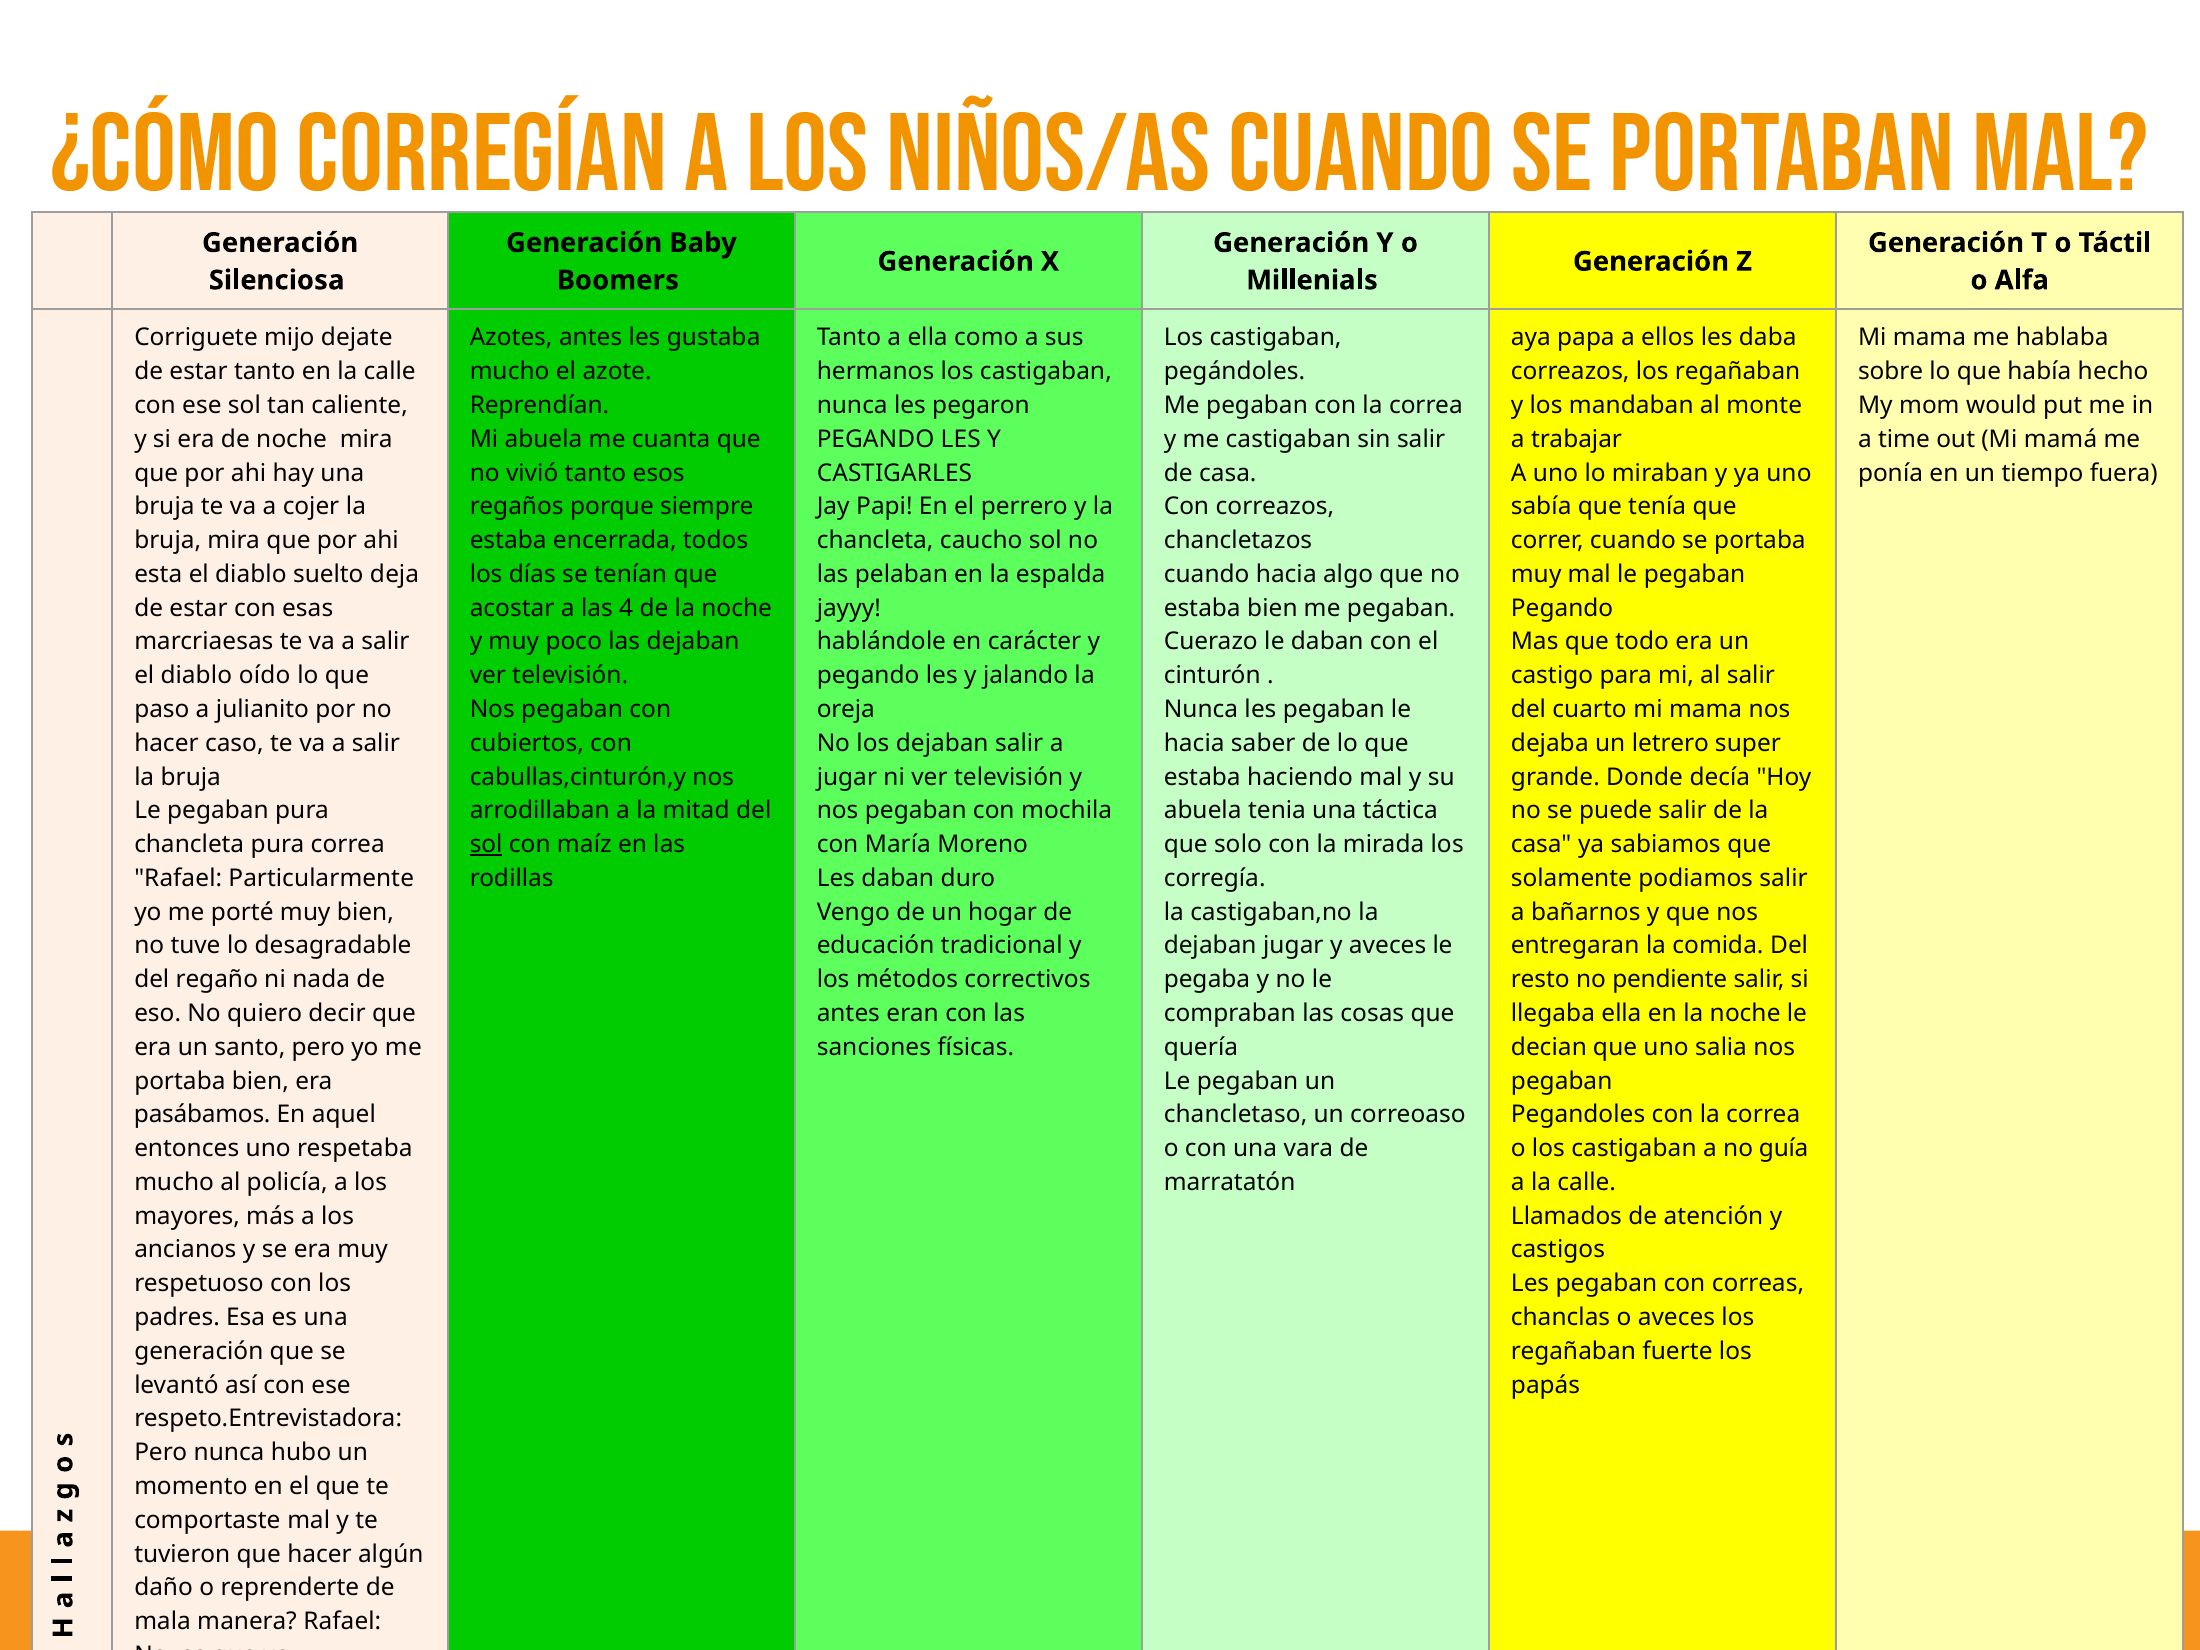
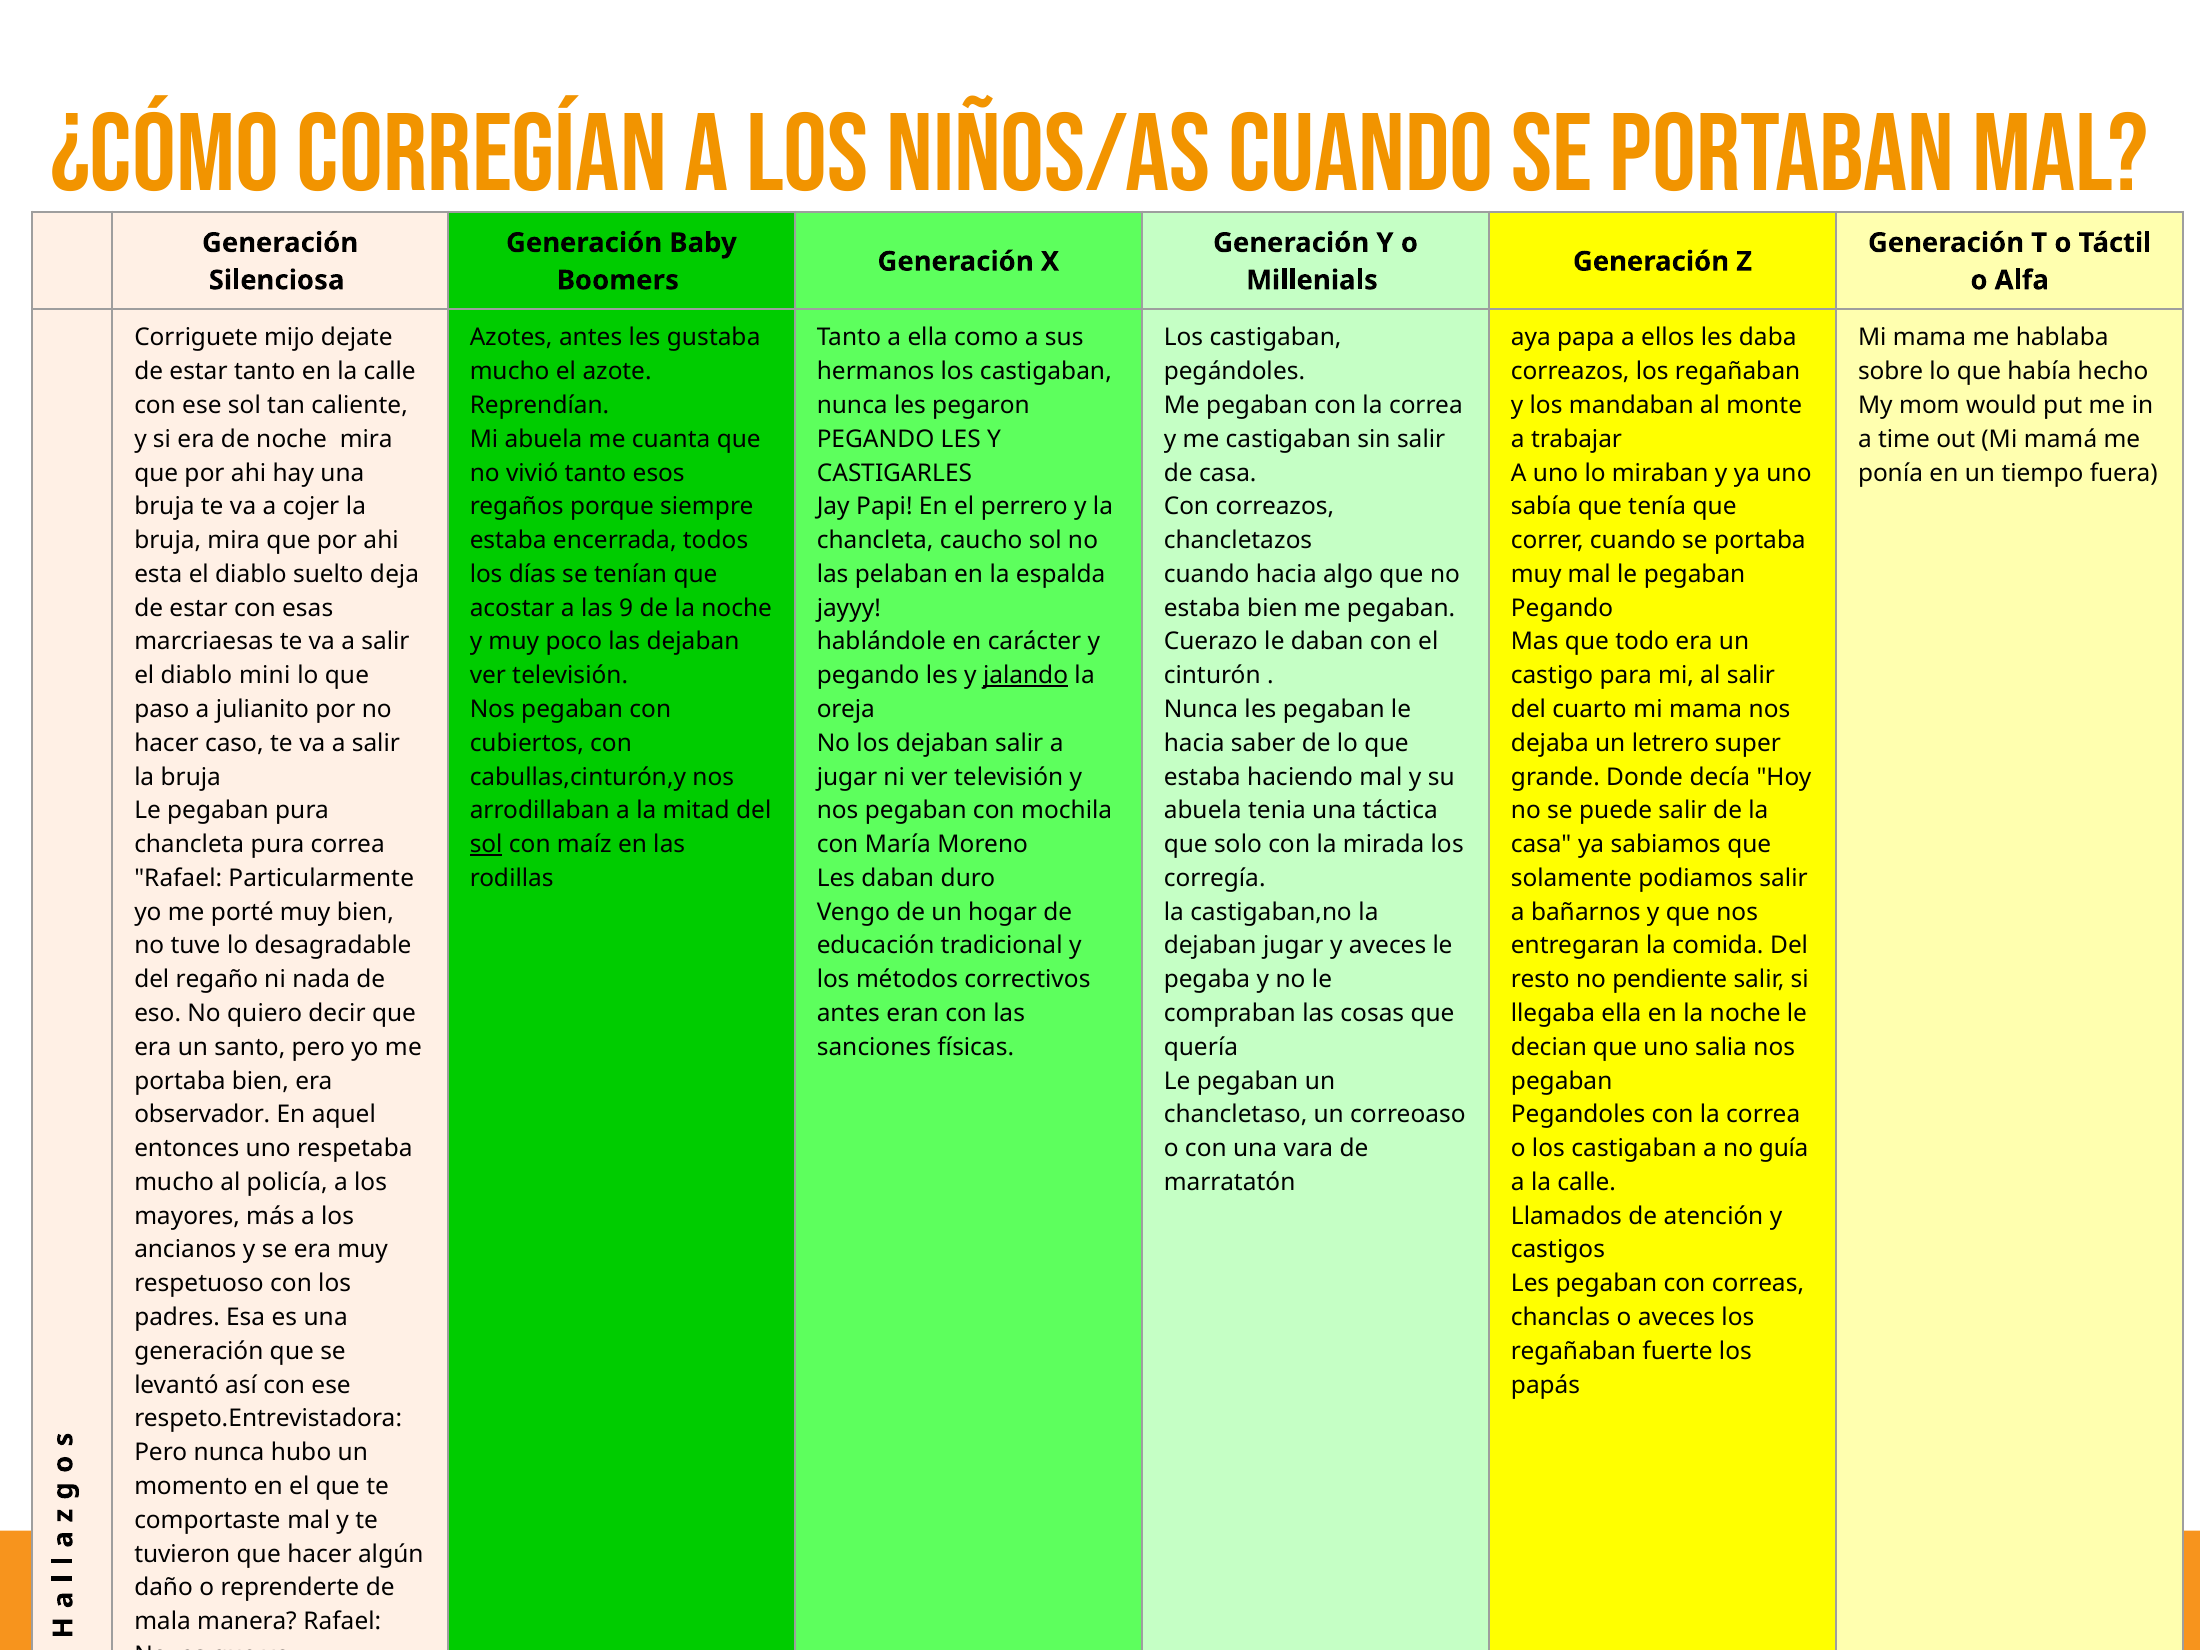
4: 4 -> 9 (626, 608)
oído: oído -> mini (265, 676)
jalando underline: none -> present (1026, 676)
pasábamos: pasábamos -> observador (202, 1115)
